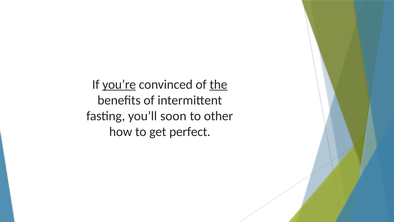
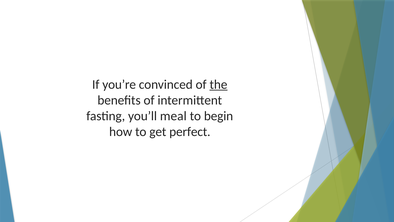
you’re underline: present -> none (119, 84)
soon: soon -> meal (173, 116)
other: other -> begin (219, 116)
